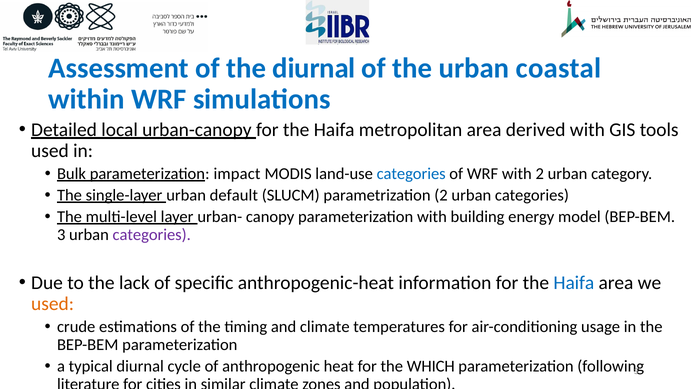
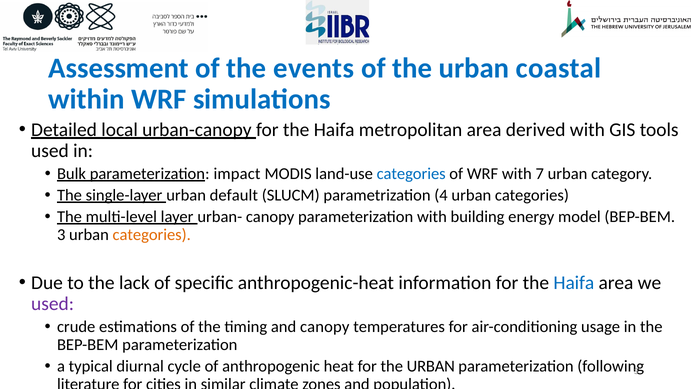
the diurnal: diurnal -> events (314, 68)
with 2: 2 -> 7 (540, 174)
parametrization 2: 2 -> 4 (441, 195)
categories colour: purple -> orange (152, 234)
used colour: orange -> purple (53, 304)
and climate: climate -> canopy (325, 327)
for the WHICH: WHICH -> URBAN (431, 366)
